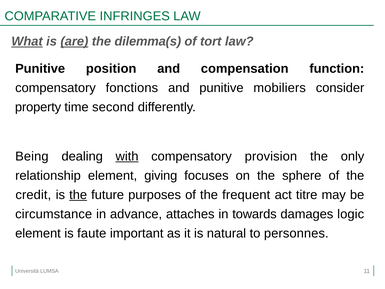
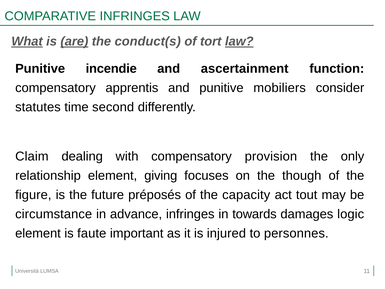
dilemma(s: dilemma(s -> conduct(s (148, 41)
law underline: none -> present (239, 41)
position: position -> incendie (111, 68)
compensation: compensation -> ascertainment (245, 68)
fonctions: fonctions -> apprentis (132, 88)
property: property -> statutes (38, 107)
Being: Being -> Claim (32, 156)
with underline: present -> none (127, 156)
sphere: sphere -> though (302, 175)
credit: credit -> figure (33, 195)
the underline: present -> none (78, 195)
purposes: purposes -> préposés (155, 195)
frequent: frequent -> capacity (246, 195)
titre: titre -> tout (307, 195)
advance attaches: attaches -> infringes (190, 214)
natural: natural -> injured (226, 233)
